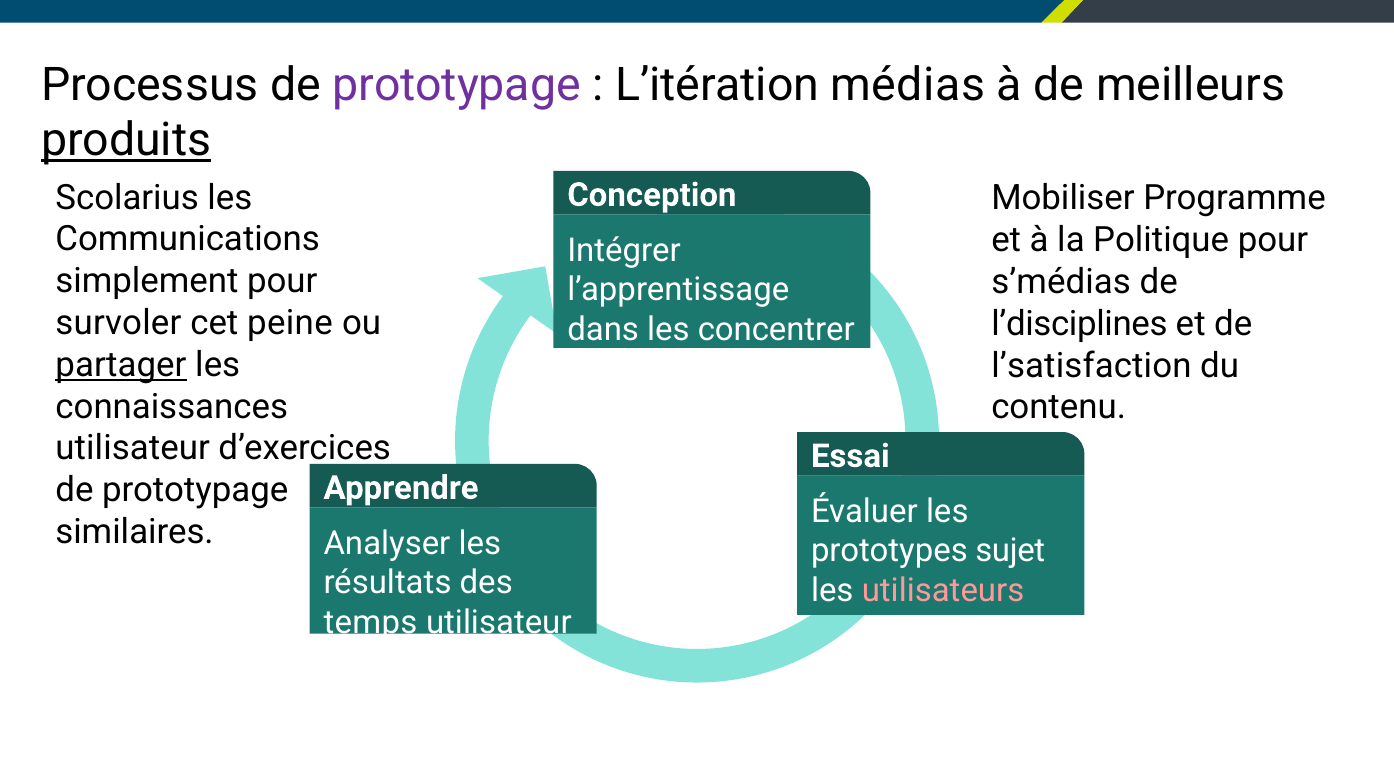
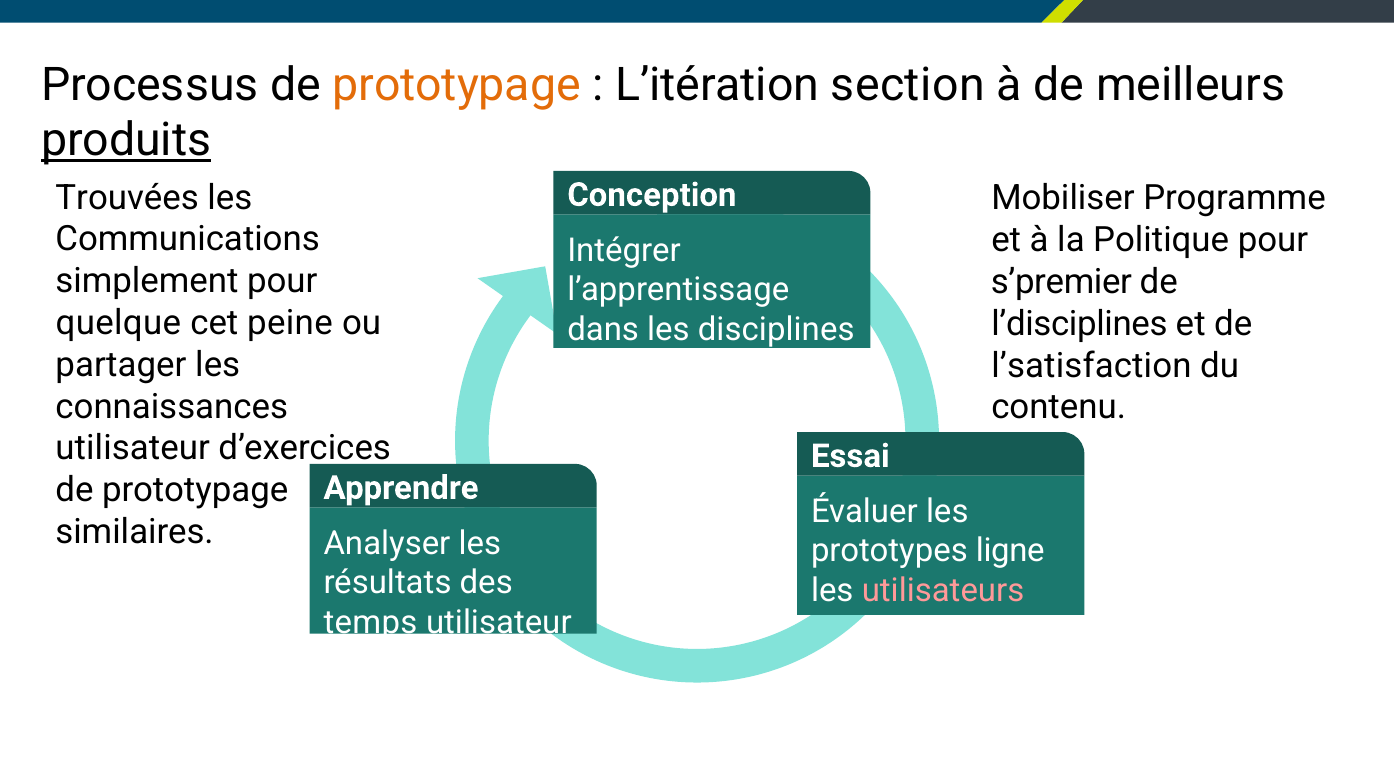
prototypage colour: purple -> orange (457, 85)
médias: médias -> section (908, 85)
Scolarius: Scolarius -> Trouvées (127, 198)
s’médias: s’médias -> s’premier (1061, 282)
survoler: survoler -> quelque (118, 323)
concentrer: concentrer -> disciplines (776, 329)
partager underline: present -> none (121, 365)
sujet: sujet -> ligne (1010, 551)
